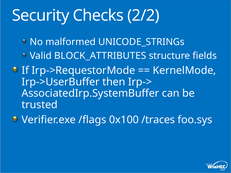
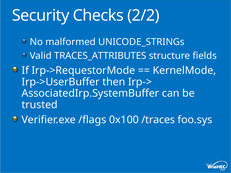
BLOCK_ATTRIBUTES: BLOCK_ATTRIBUTES -> TRACES_ATTRIBUTES (100, 56)
